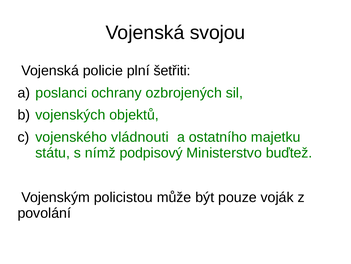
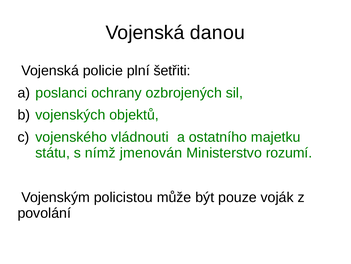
svojou: svojou -> danou (217, 33)
podpisový: podpisový -> jmenován (151, 153)
buďtež: buďtež -> rozumí (289, 153)
